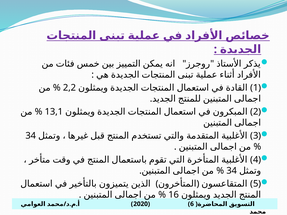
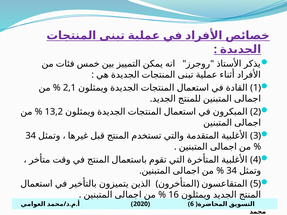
2,2: 2,2 -> 2,1 (69, 88)
13,1: 13,1 -> 13,2 (54, 112)
